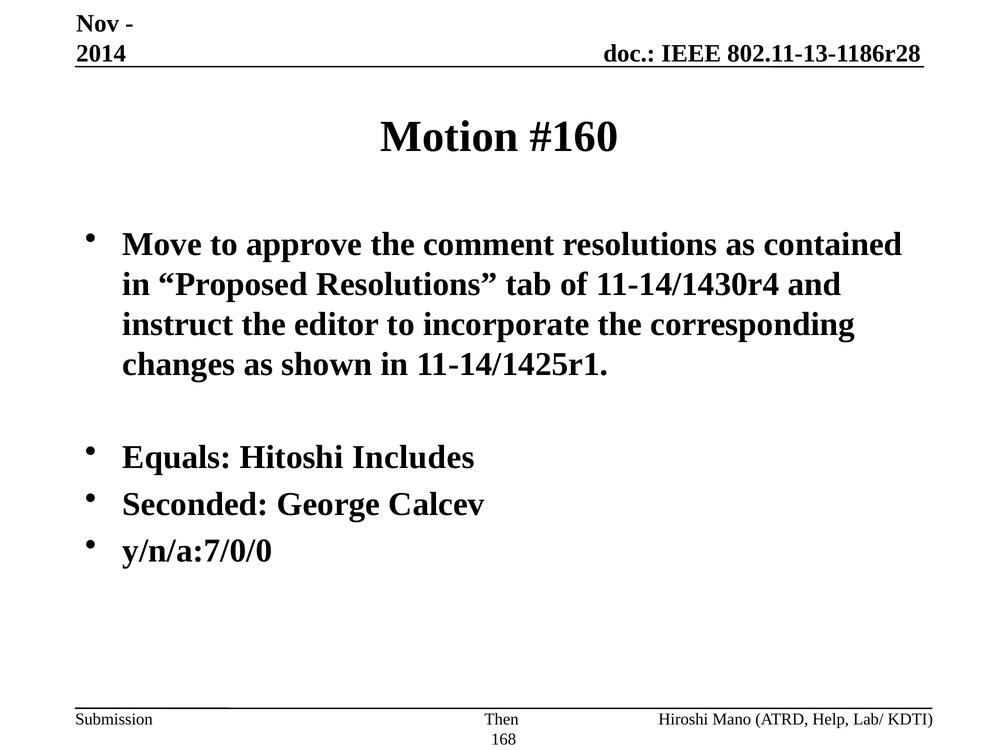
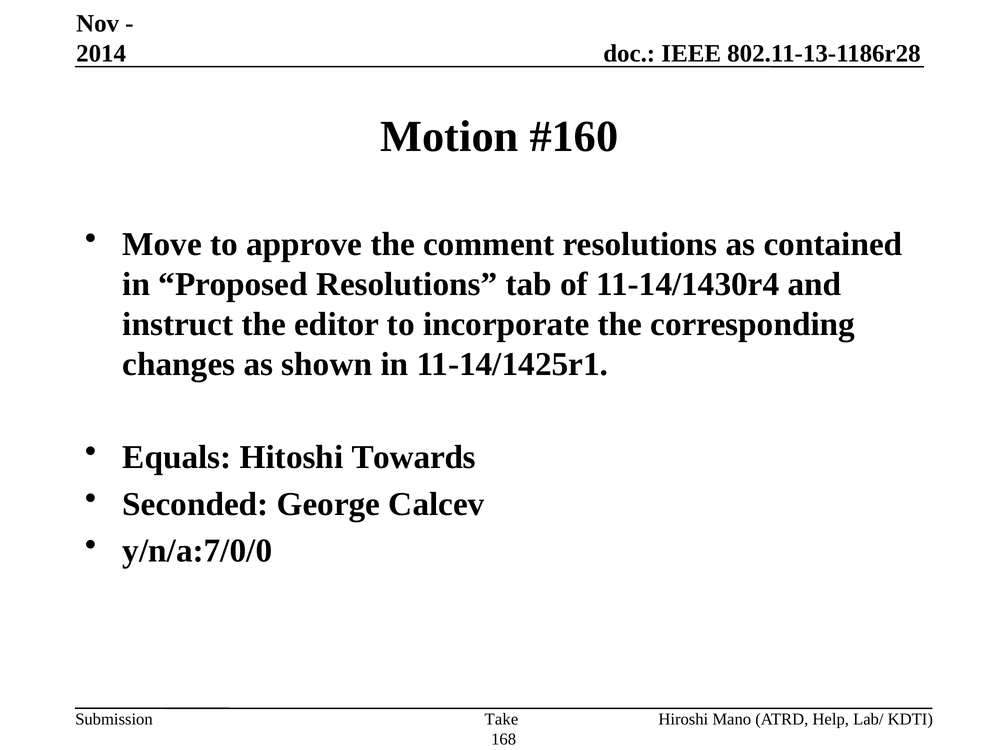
Includes: Includes -> Towards (414, 457)
Then: Then -> Take (501, 719)
